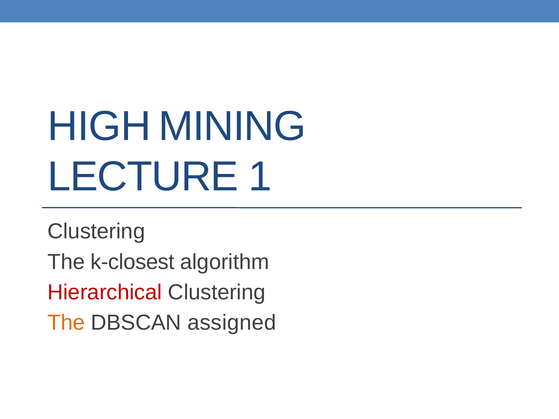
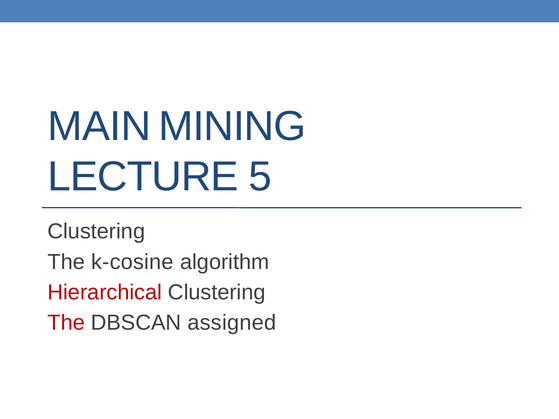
HIGH: HIGH -> MAIN (99, 126)
1: 1 -> 5 (260, 177)
k-closest: k-closest -> k-cosine (132, 262)
The colour: orange -> red (66, 323)
